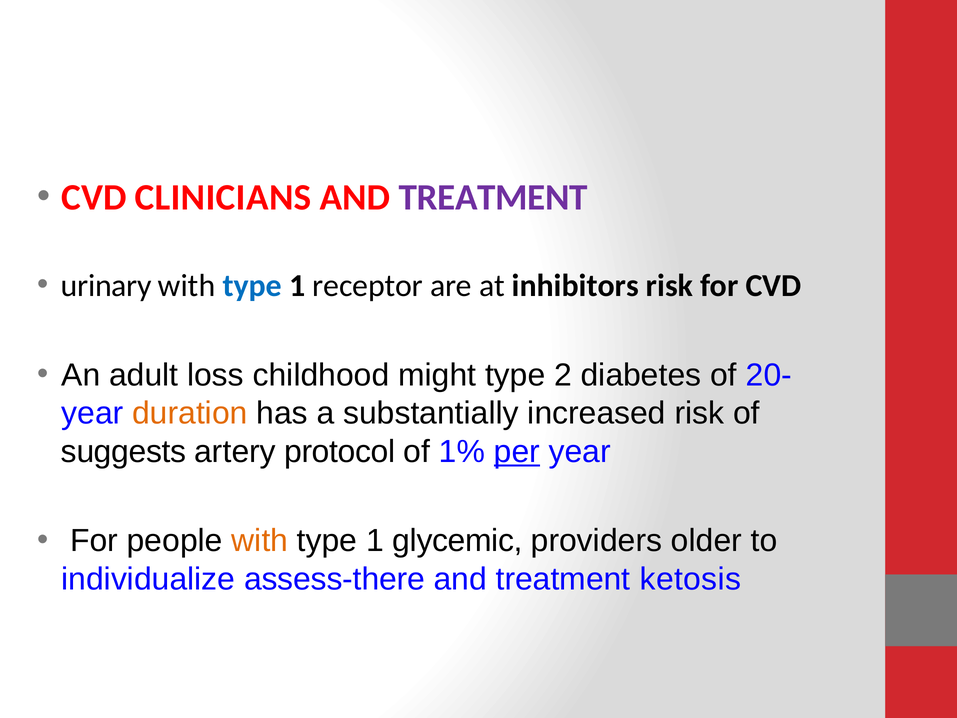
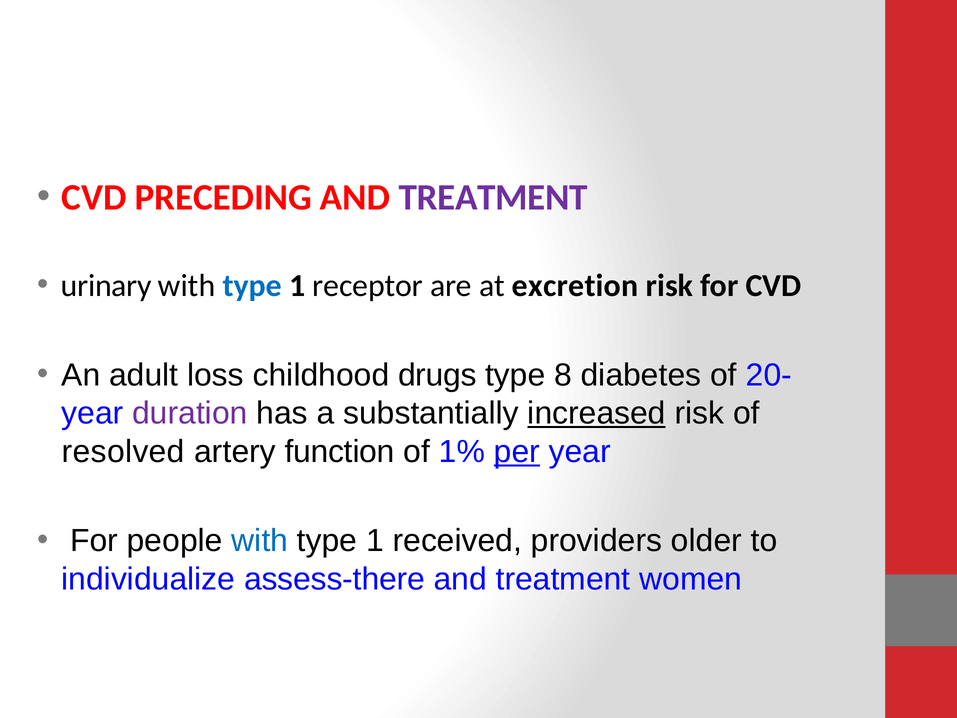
CLINICIANS: CLINICIANS -> PRECEDING (223, 197)
inhibitors: inhibitors -> excretion (575, 286)
might: might -> drugs (437, 375)
2: 2 -> 8 (563, 375)
duration colour: orange -> purple (190, 413)
increased underline: none -> present (597, 413)
suggests: suggests -> resolved (123, 451)
protocol: protocol -> function (340, 451)
with colour: orange -> blue (260, 541)
glycemic: glycemic -> received (457, 541)
ketosis: ketosis -> women (691, 579)
